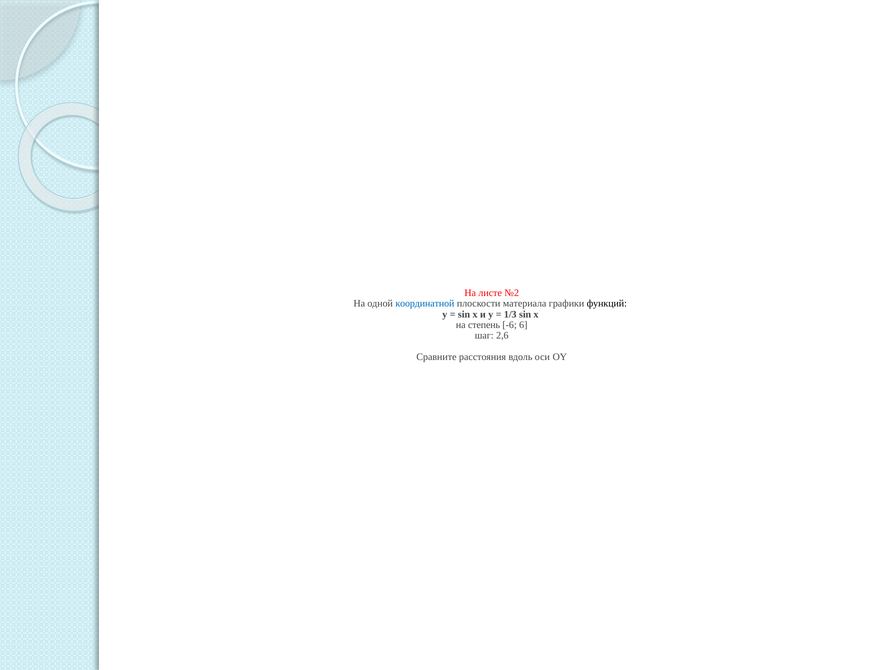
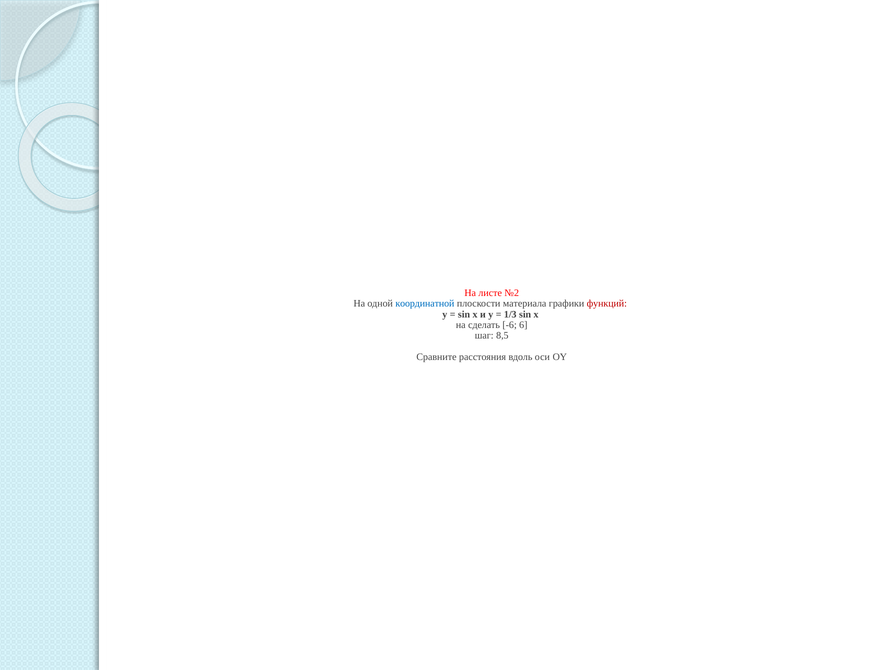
функций colour: black -> red (607, 303)
степень: степень -> сделать (484, 325)
2,6: 2,6 -> 8,5 (502, 336)
